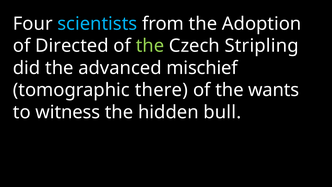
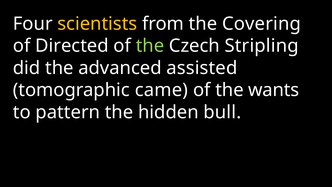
scientists colour: light blue -> yellow (97, 24)
Adoption: Adoption -> Covering (262, 24)
mischief: mischief -> assisted (202, 68)
there: there -> came (161, 90)
witness: witness -> pattern (68, 112)
